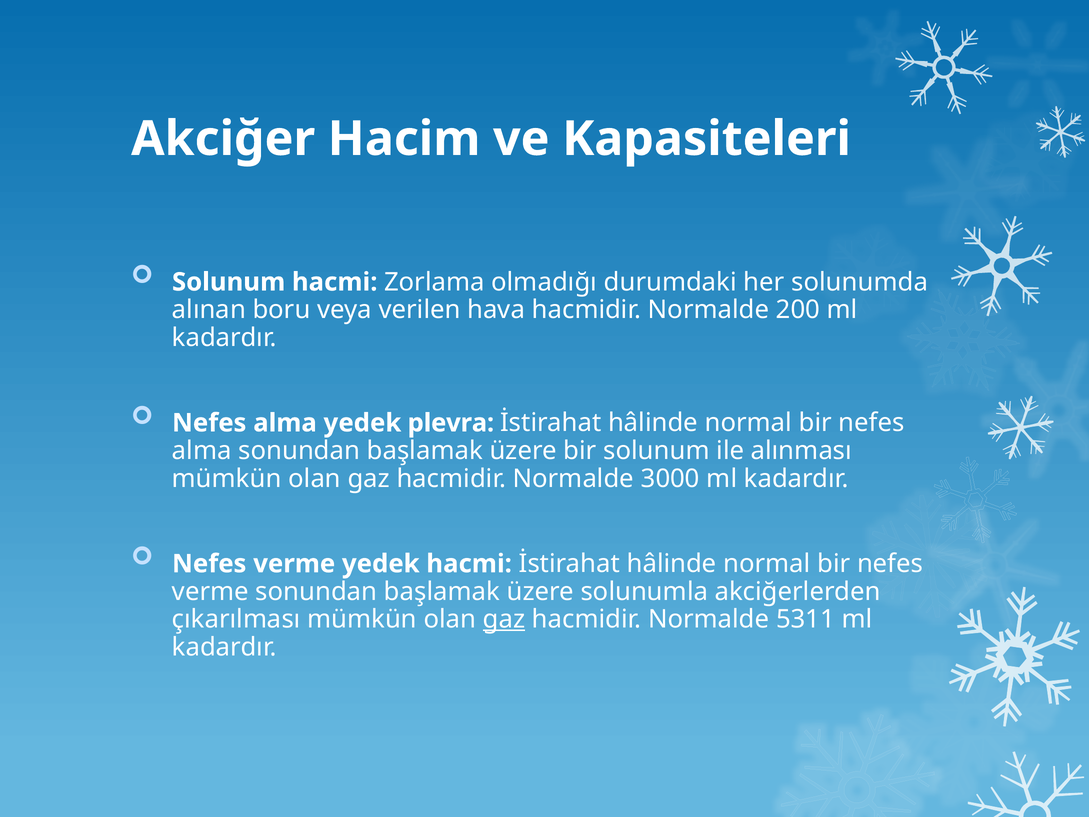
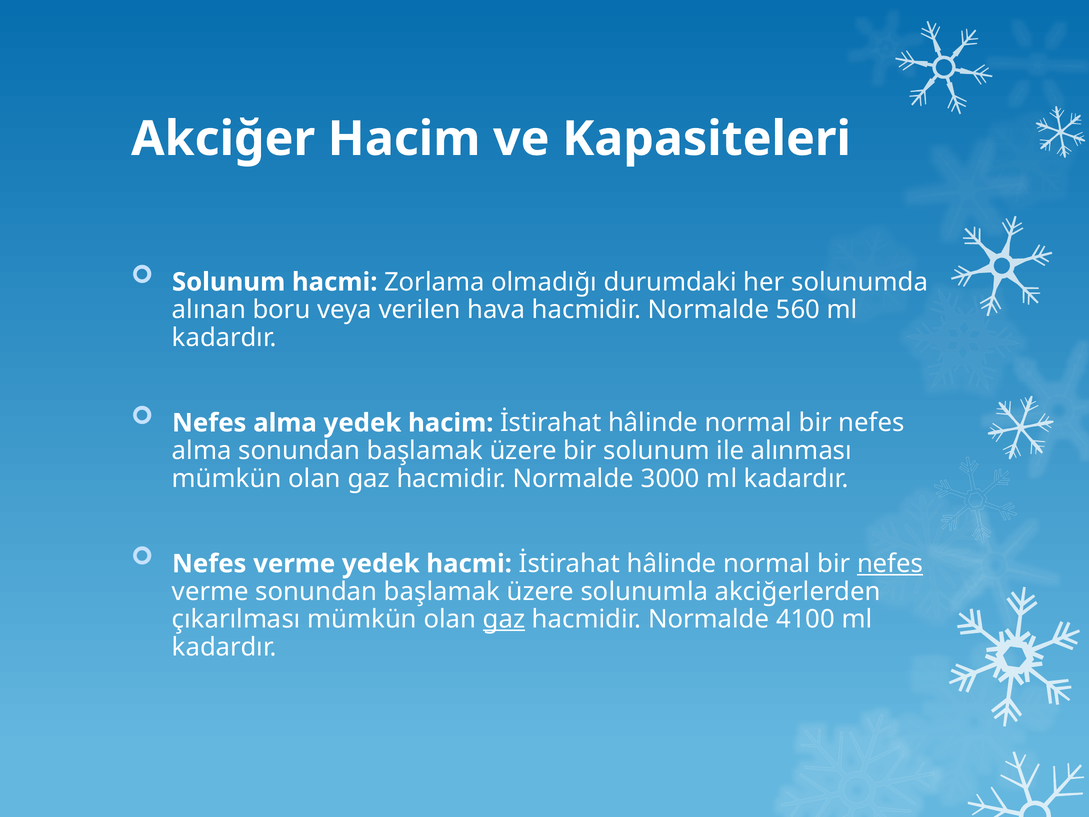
200: 200 -> 560 (798, 310)
yedek plevra: plevra -> hacim (451, 423)
nefes underline: none -> present (890, 564)
5311: 5311 -> 4100 (805, 619)
